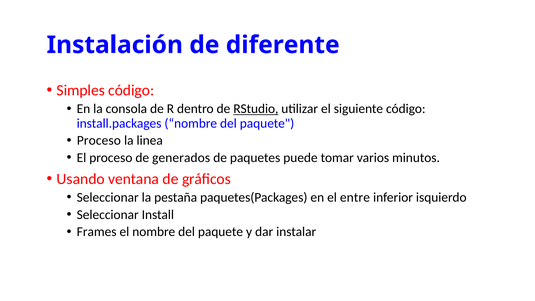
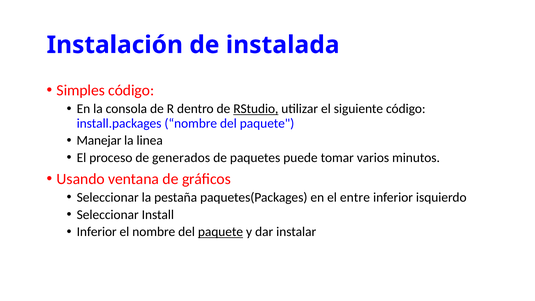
diferente: diferente -> instalada (283, 45)
Proceso: Proceso -> Manejar (99, 141)
Frames: Frames -> Inferior (97, 232)
paquete underline: none -> present (220, 232)
